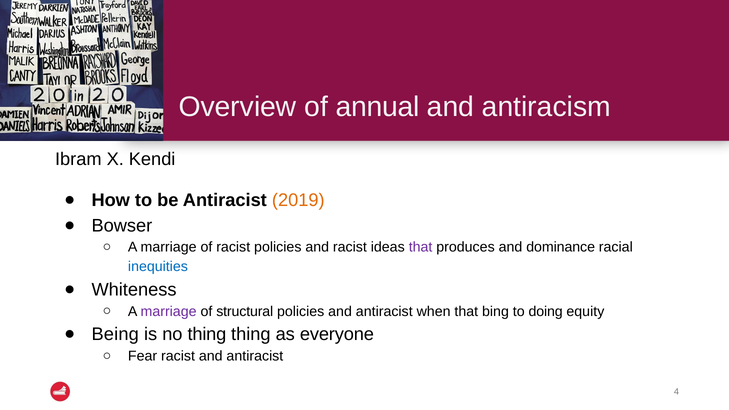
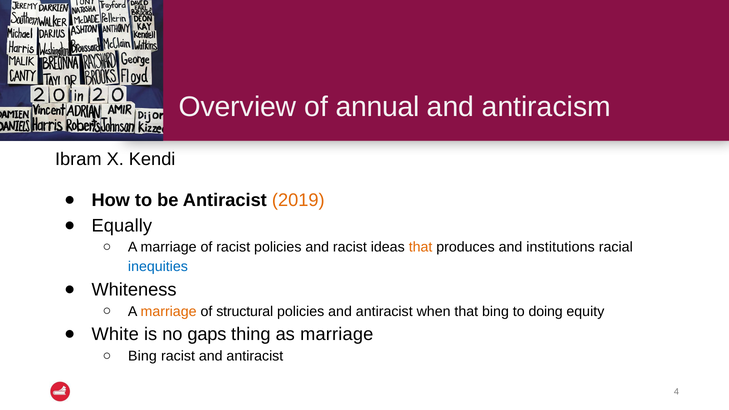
Bowser: Bowser -> Equally (122, 226)
that colour: purple -> orange (421, 247)
dominance: dominance -> institutions (561, 247)
marriage colour: purple -> orange (169, 312)
Being: Being -> White (115, 335)
no thing: thing -> gaps (207, 335)
as everyone: everyone -> marriage (337, 335)
Fear: Fear -> Bing (142, 356)
